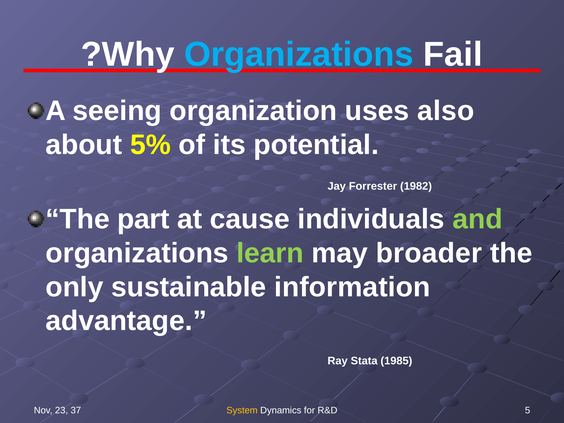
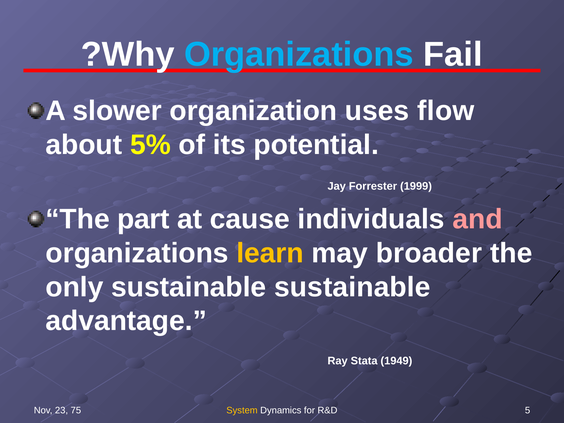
seeing: seeing -> slower (117, 111)
also: also -> flow (446, 111)
1982: 1982 -> 1999 (416, 186)
and colour: light green -> pink (478, 219)
learn colour: light green -> yellow (270, 253)
sustainable information: information -> sustainable (352, 287)
1985: 1985 -> 1949 (396, 361)
37: 37 -> 75 (76, 410)
